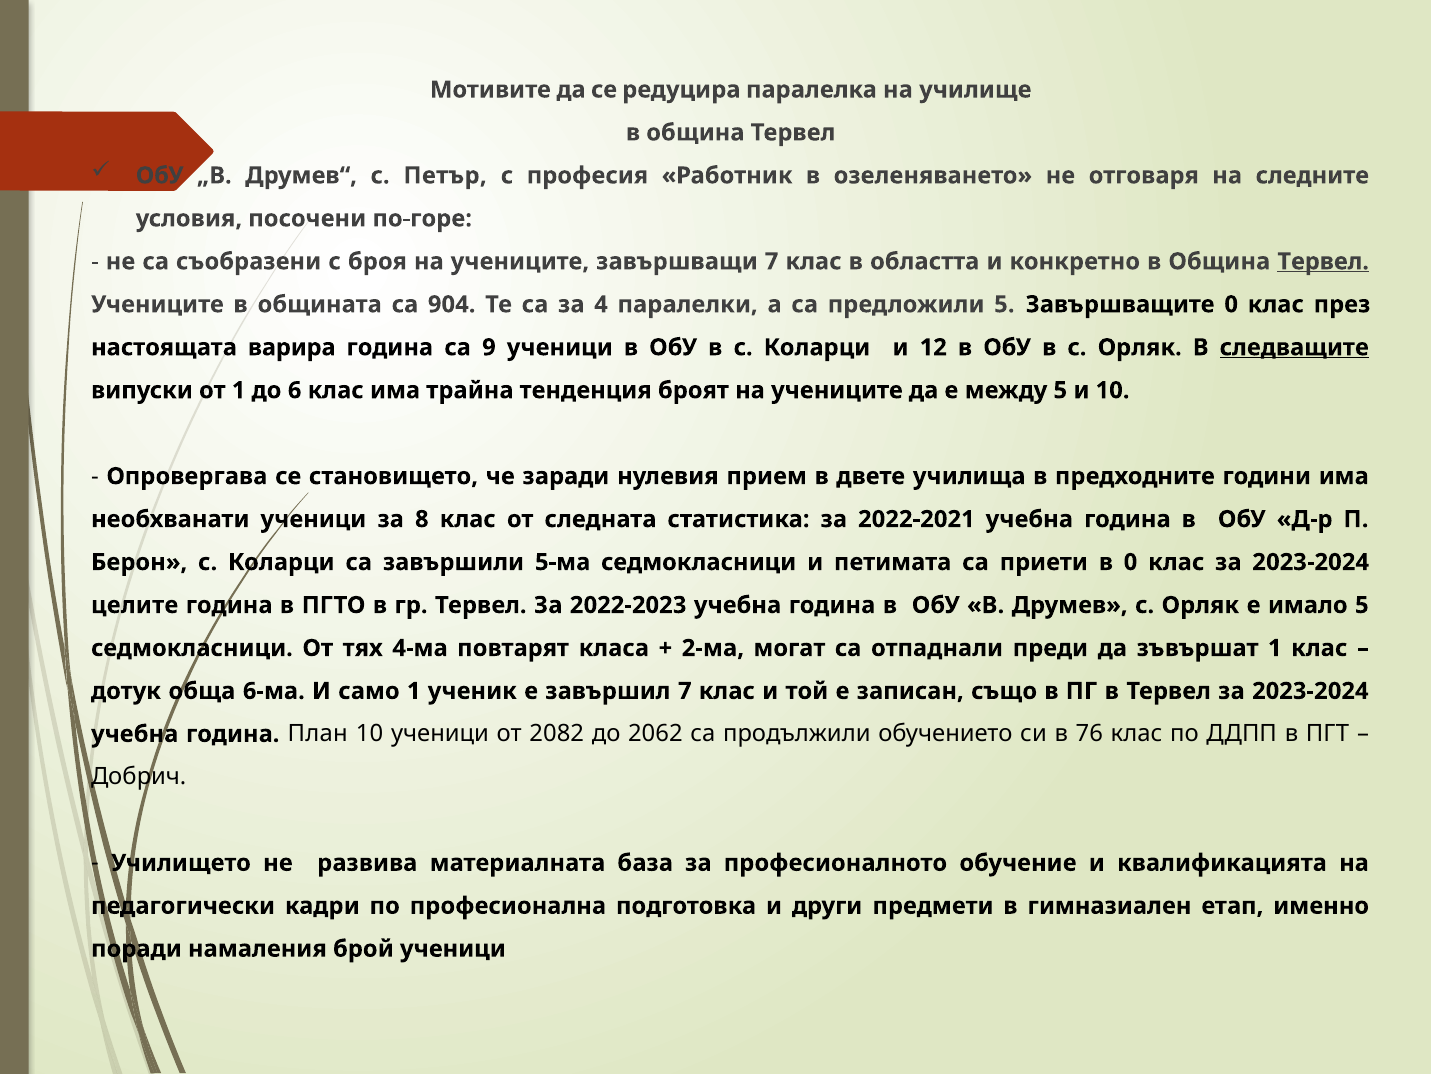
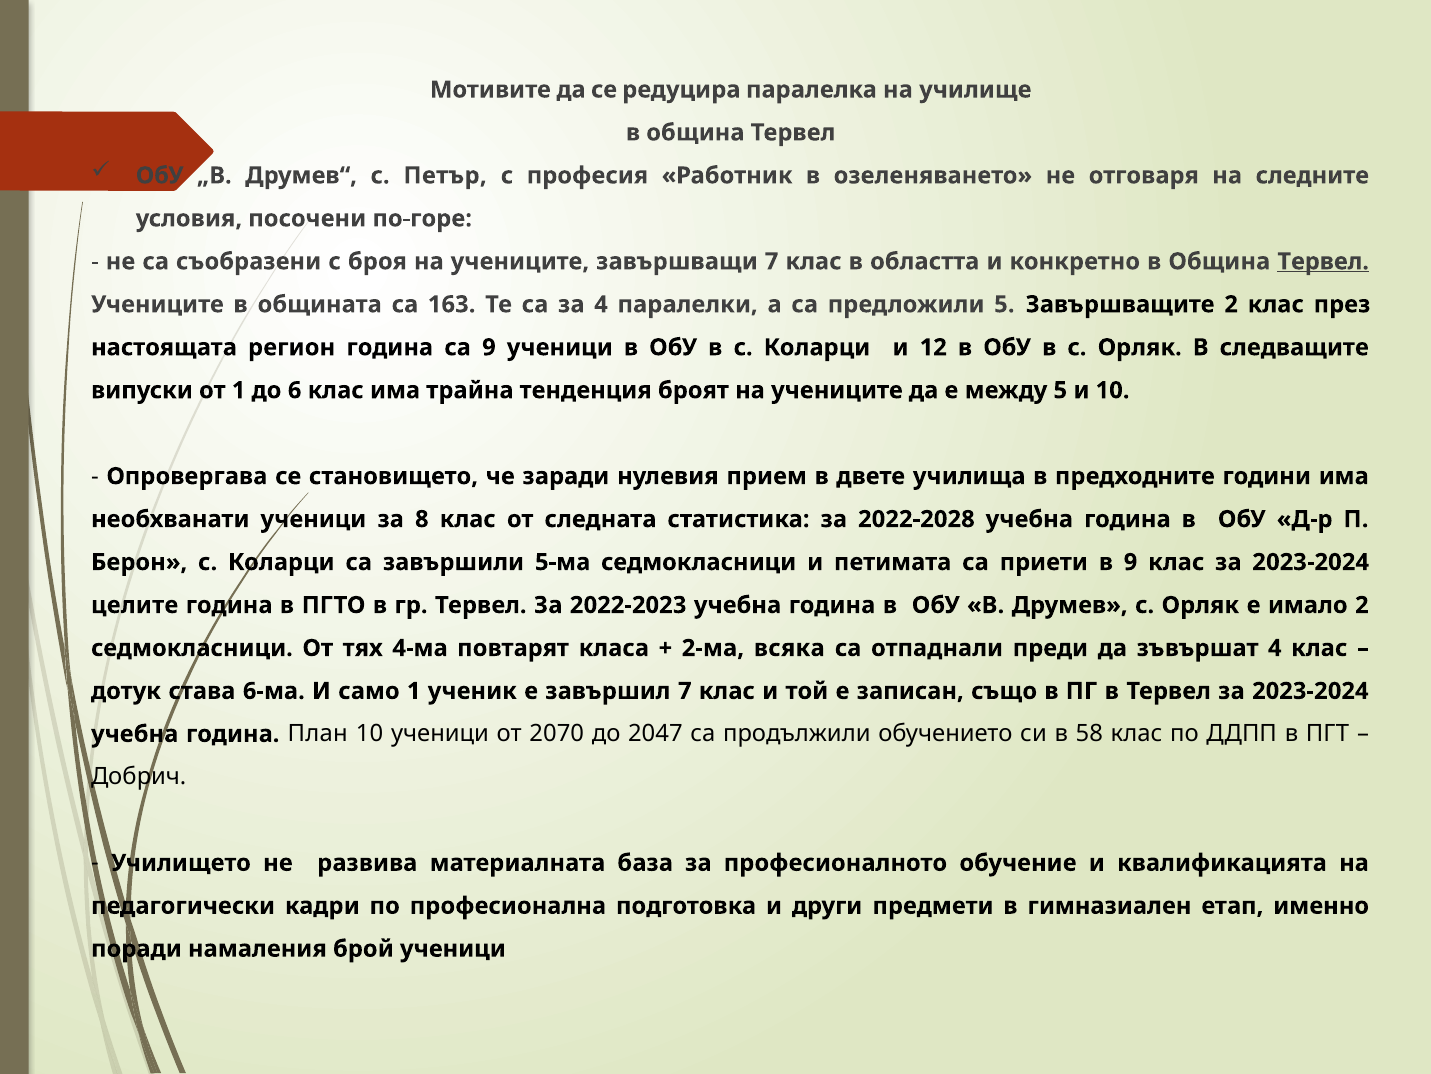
904: 904 -> 163 (452, 304)
Завършващите 0: 0 -> 2 (1231, 304)
варира: варира -> регион (292, 347)
следващите underline: present -> none (1294, 347)
2022-2021: 2022-2021 -> 2022-2028 (916, 519)
в 0: 0 -> 9 (1130, 562)
имало 5: 5 -> 2 (1362, 605)
могат: могат -> всяка (789, 648)
зъвършат 1: 1 -> 4 (1275, 648)
обща: обща -> става (202, 691)
2082: 2082 -> 2070 (557, 734)
2062: 2062 -> 2047 (655, 734)
76: 76 -> 58 (1089, 734)
